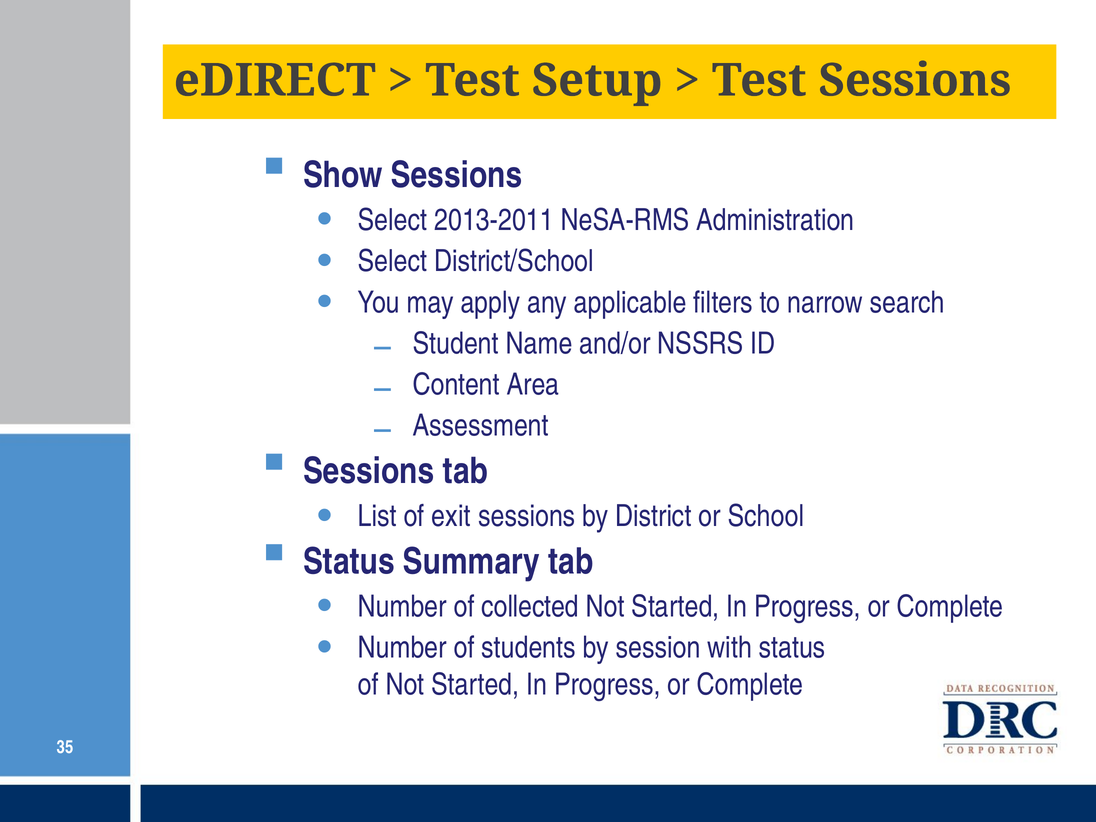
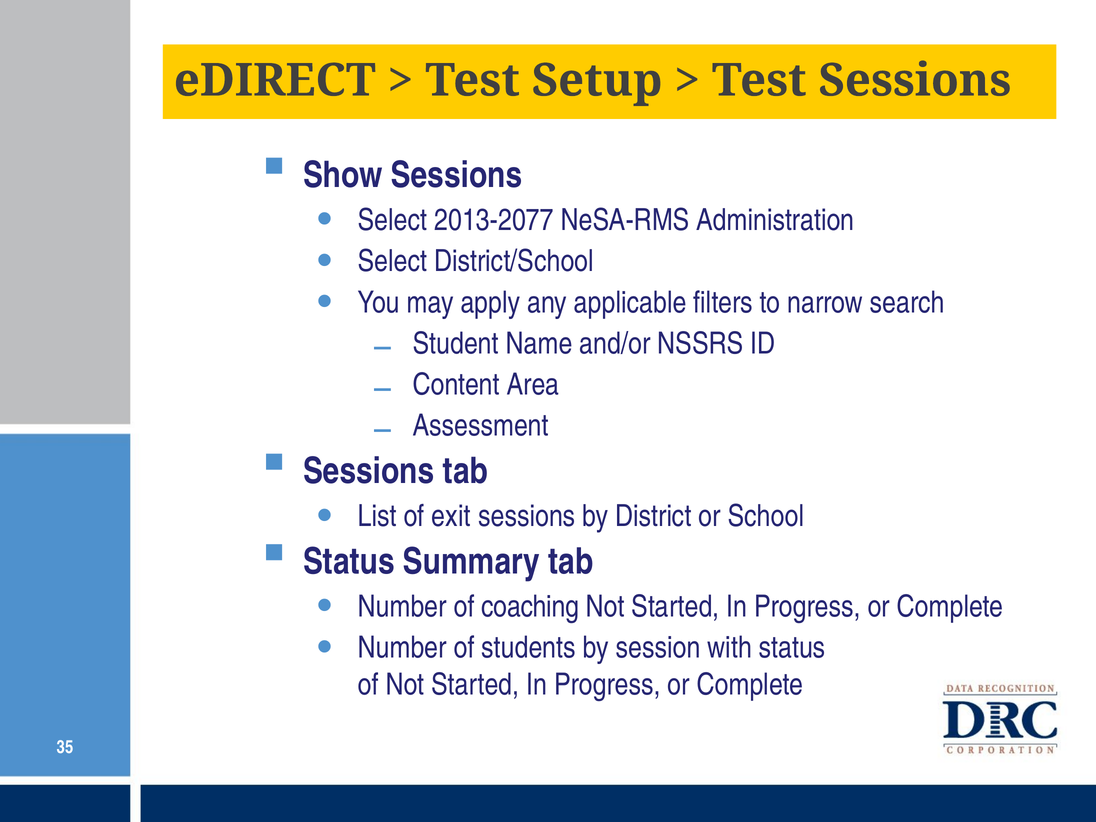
2013-2011: 2013-2011 -> 2013-2077 (494, 220)
collected: collected -> coaching (530, 607)
